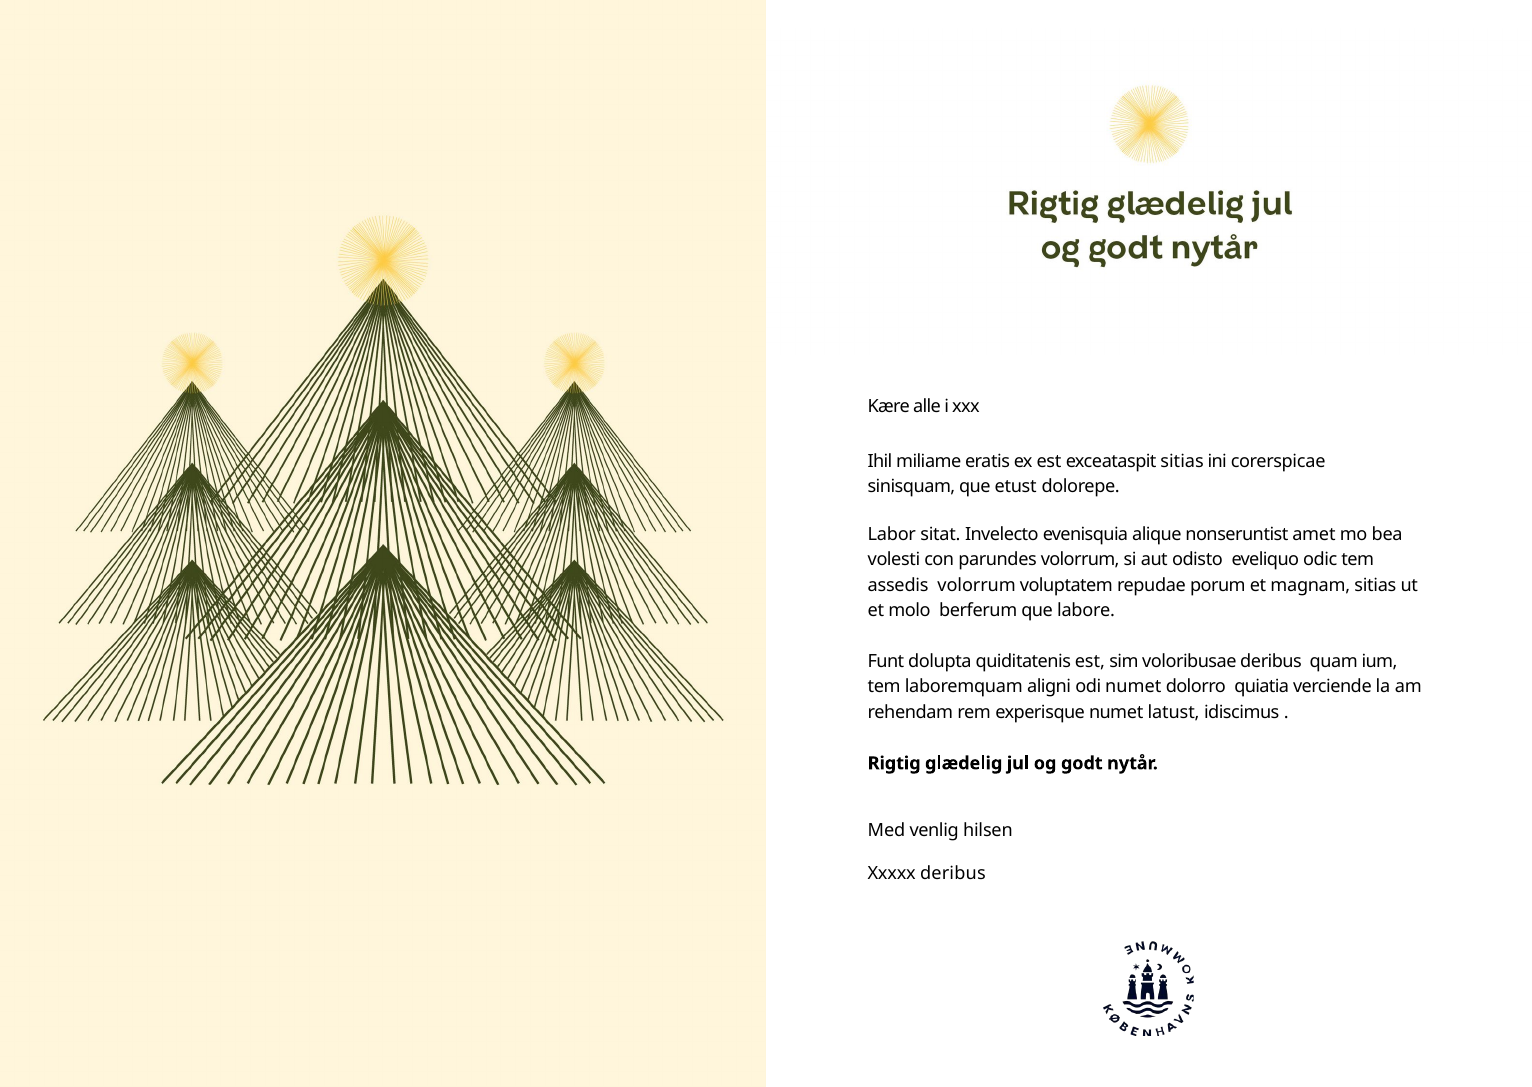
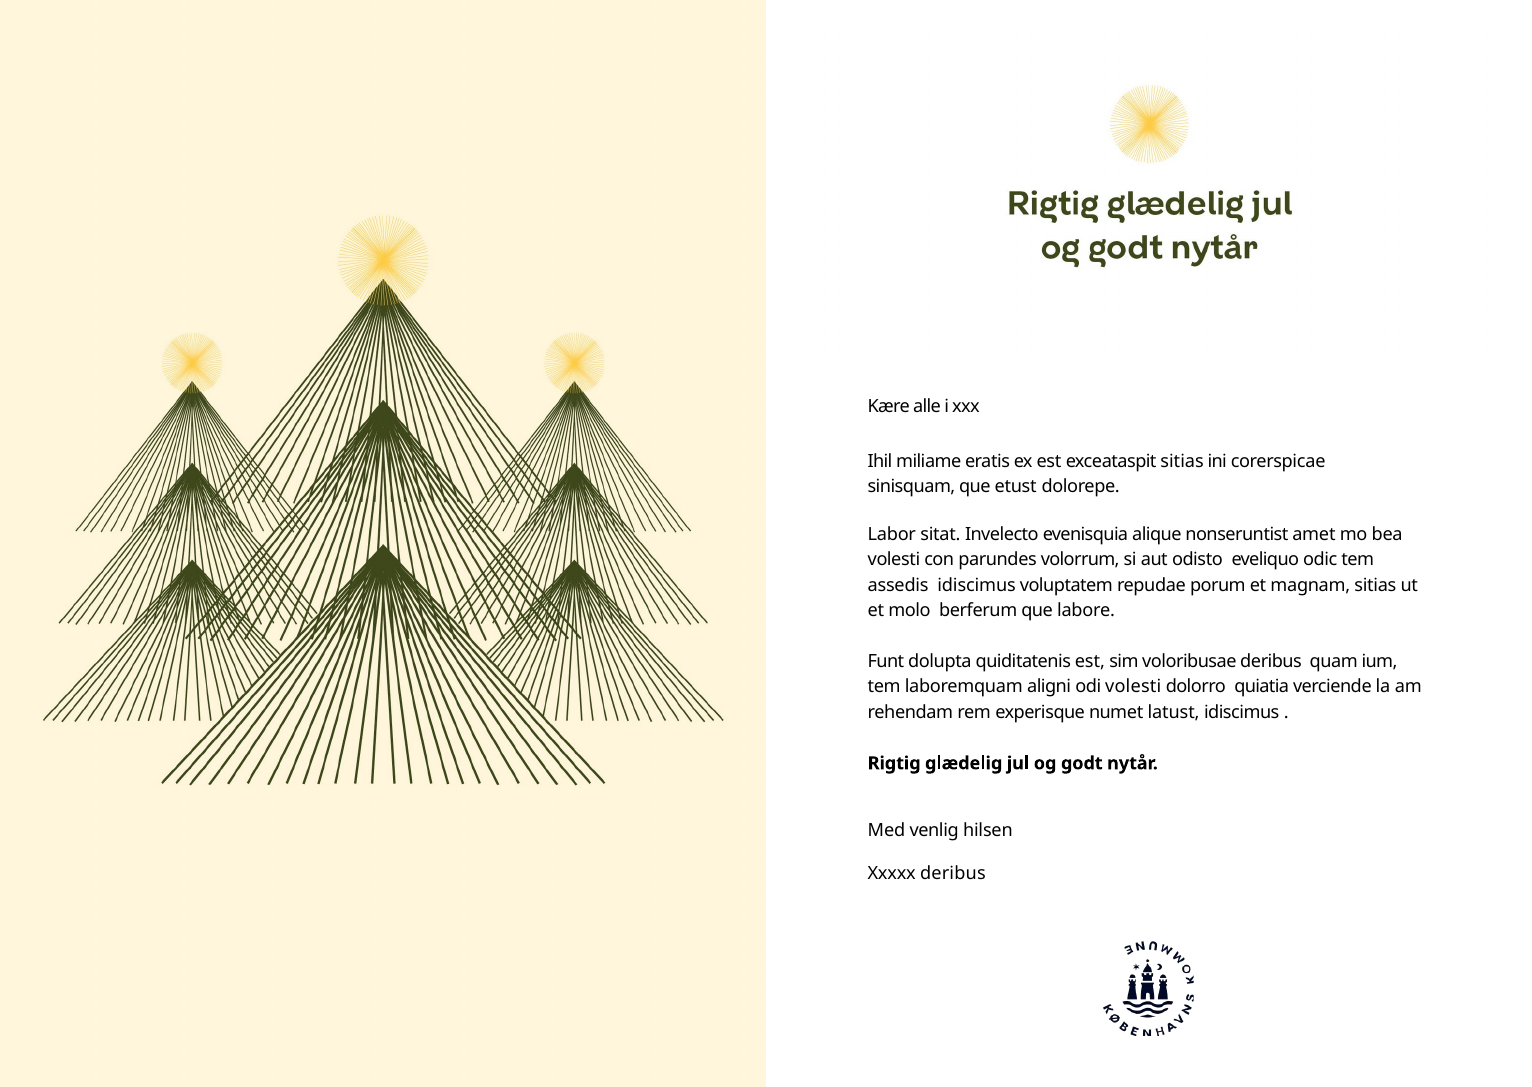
assedis volorrum: volorrum -> idiscimus (977, 585)
odi numet: numet -> volesti (1133, 687)
